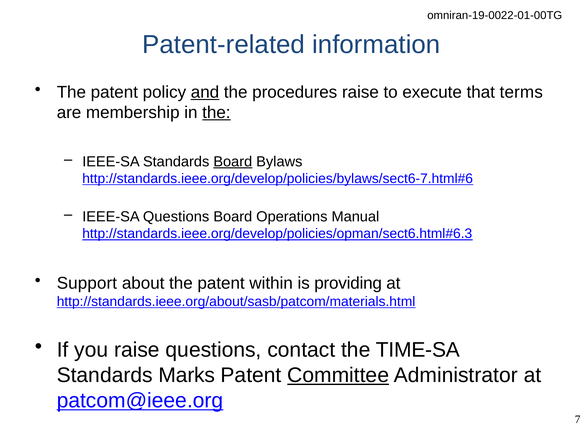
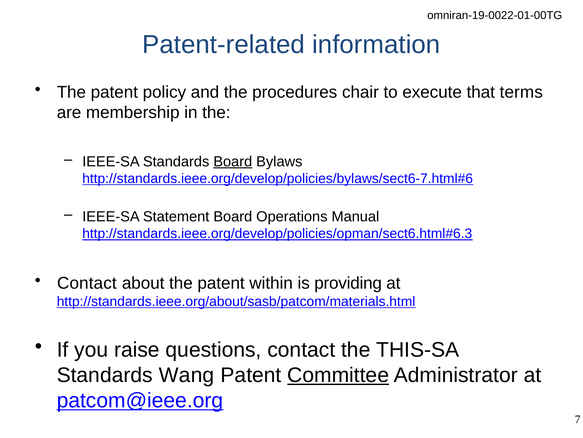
and underline: present -> none (205, 92)
procedures raise: raise -> chair (360, 92)
the underline: present -> none (216, 112)
IEEE-SA Questions: Questions -> Statement (176, 216)
Support: Support -> Contact (87, 283)
TIME-SA: TIME-SA -> THIS-SA (418, 349)
Marks: Marks -> Wang (187, 375)
